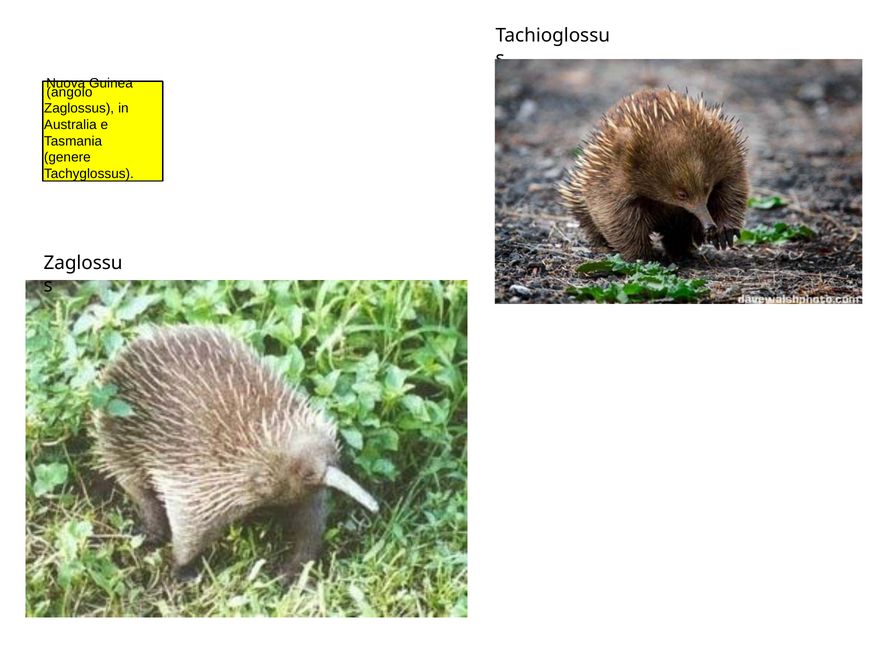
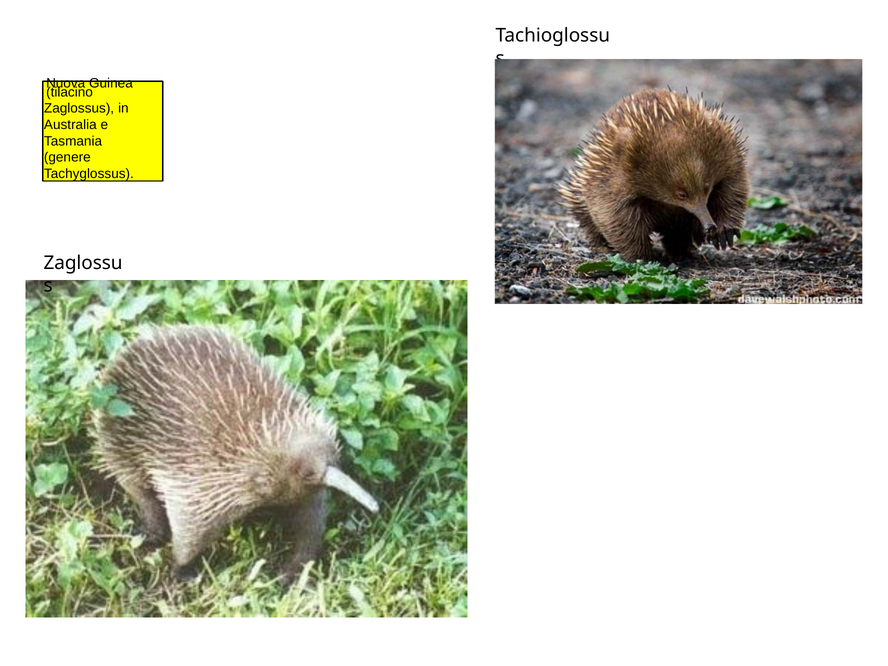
angolo: angolo -> tilacino (70, 92)
